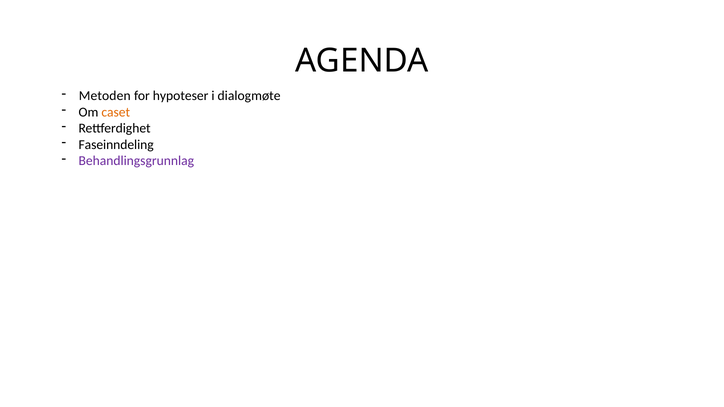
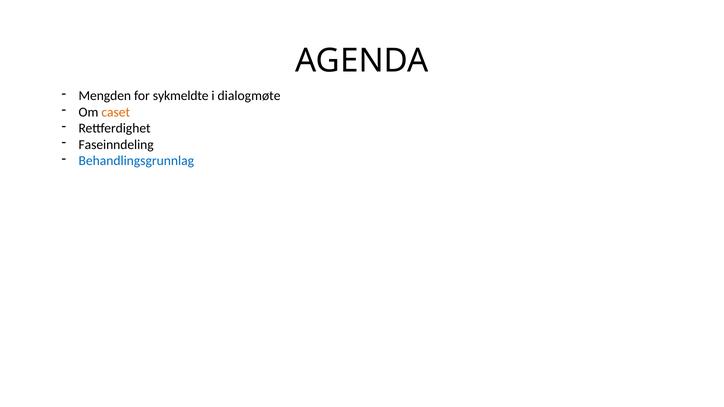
Metoden: Metoden -> Mengden (105, 96)
hypoteser: hypoteser -> sykmeldte (181, 96)
Behandlingsgrunnlag colour: purple -> blue (136, 161)
